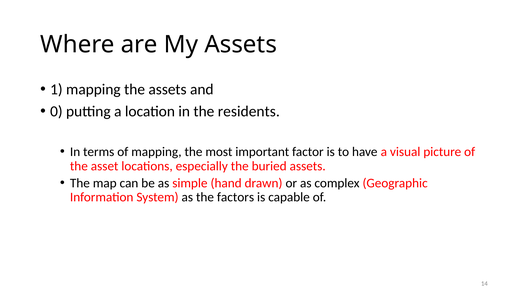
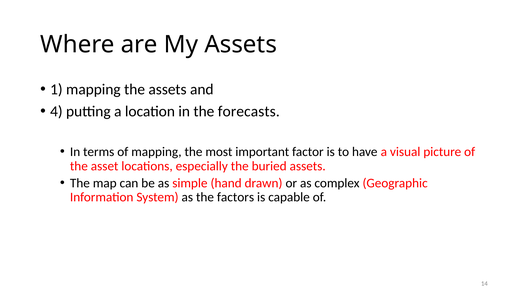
0: 0 -> 4 (56, 111)
residents: residents -> forecasts (249, 111)
